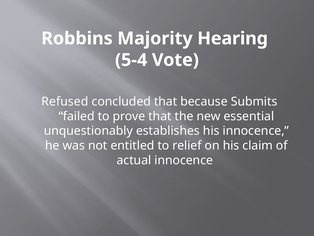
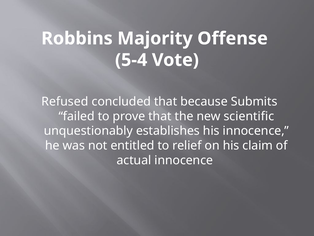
Hearing: Hearing -> Offense (233, 38)
essential: essential -> scientific (249, 116)
